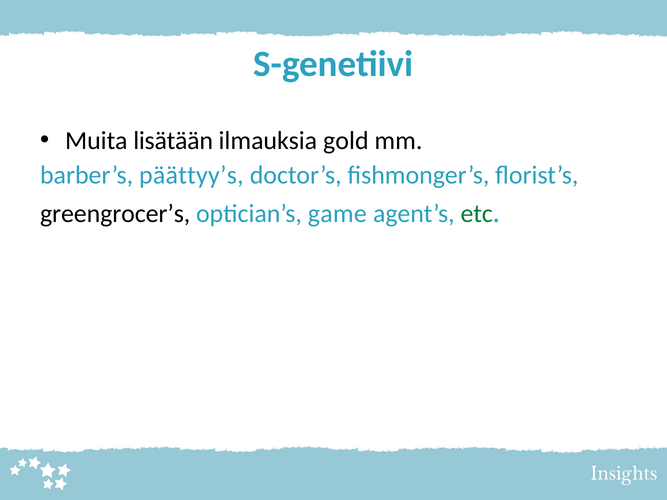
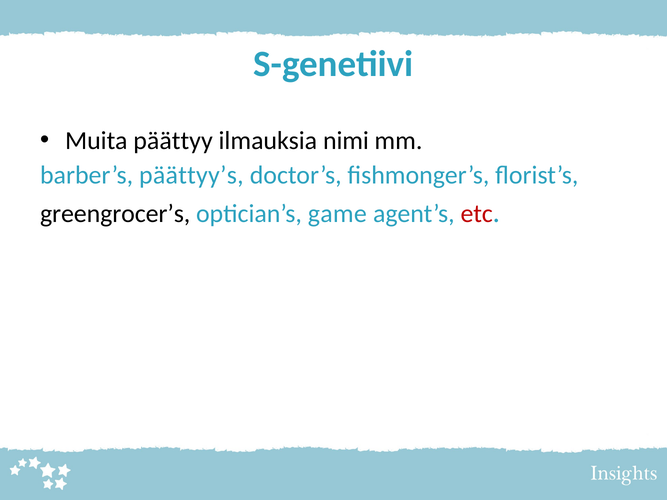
lisätään: lisätään -> päättyy (173, 141)
gold: gold -> nimi (346, 141)
etc colour: green -> red (477, 214)
